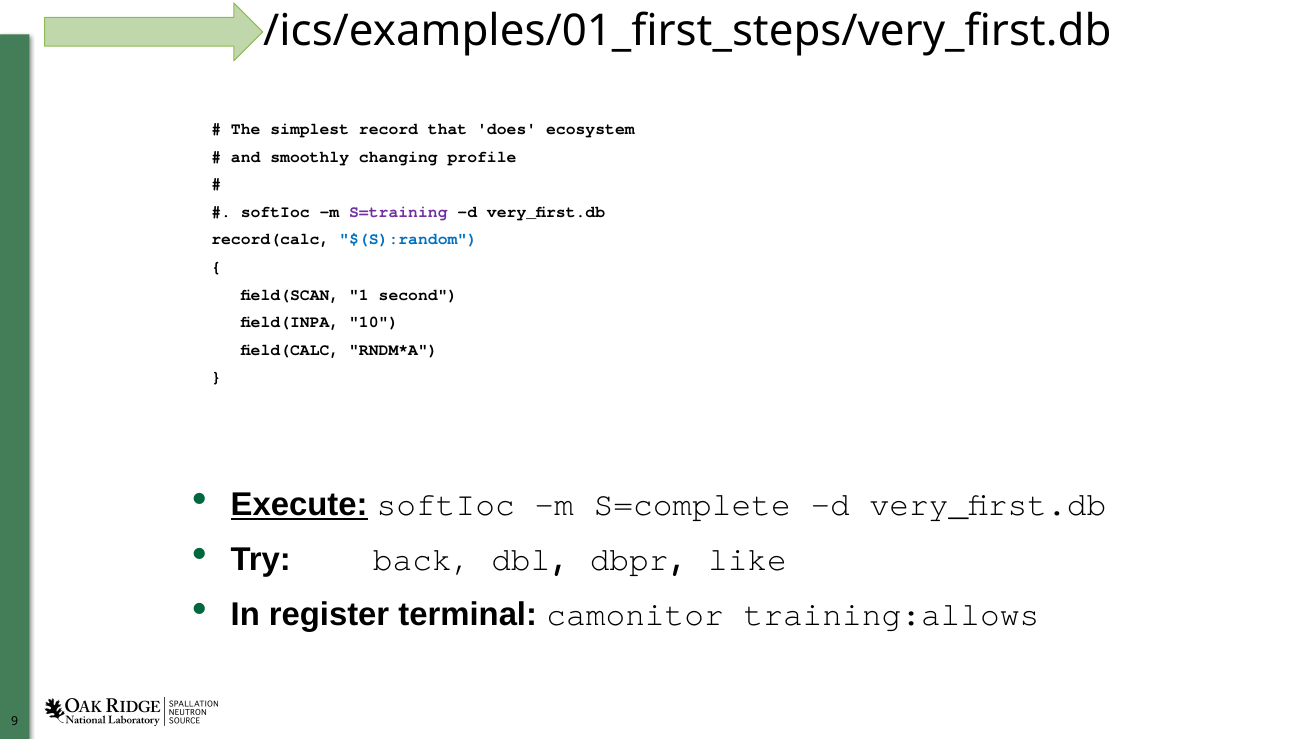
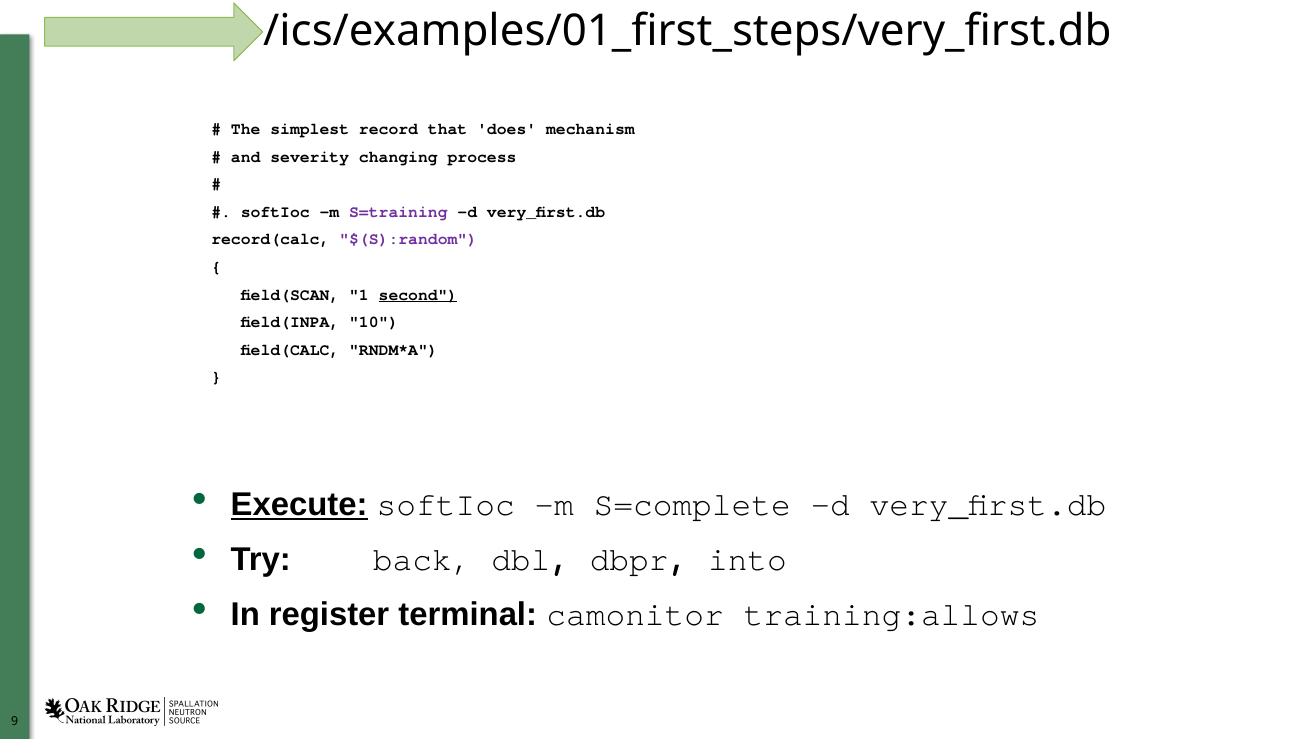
ecosystem: ecosystem -> mechanism (590, 129)
smoothly: smoothly -> severity (310, 157)
profile: profile -> process (482, 157)
$(S):random colour: blue -> purple (408, 240)
second underline: none -> present (418, 295)
like: like -> into (747, 560)
